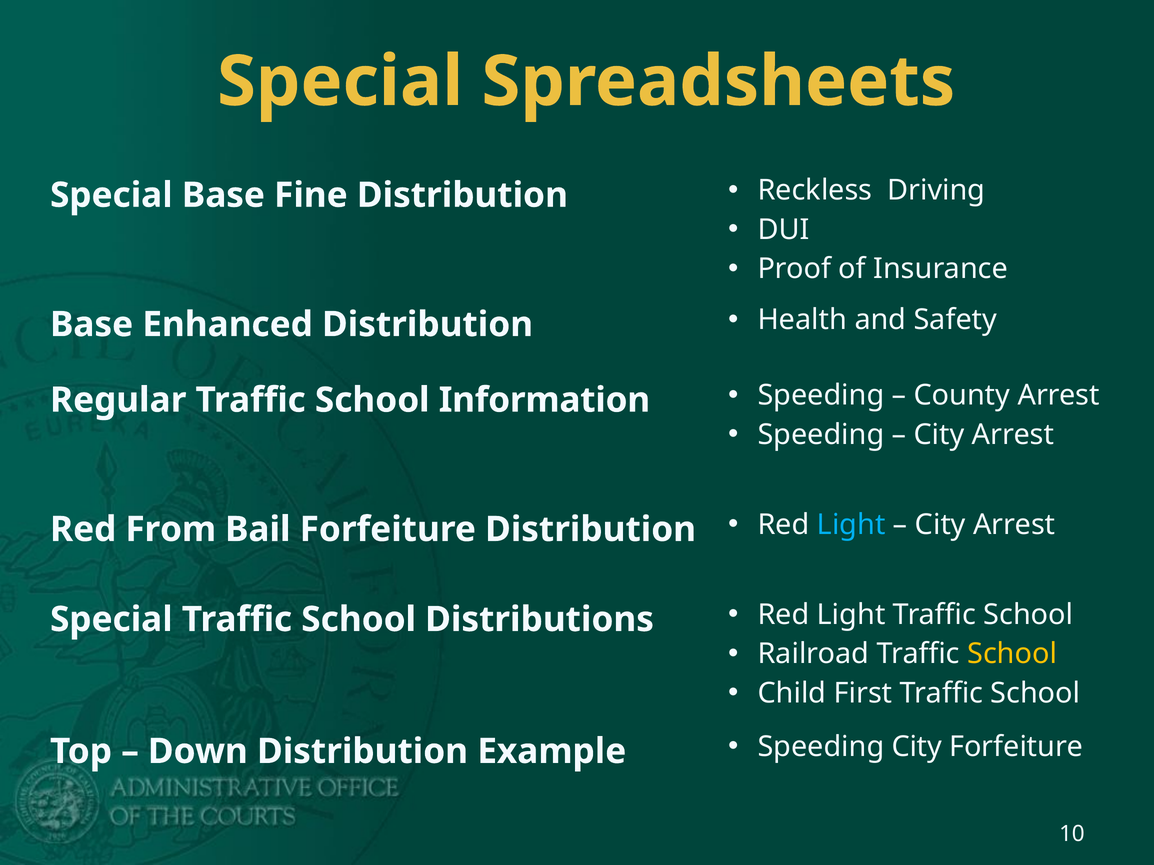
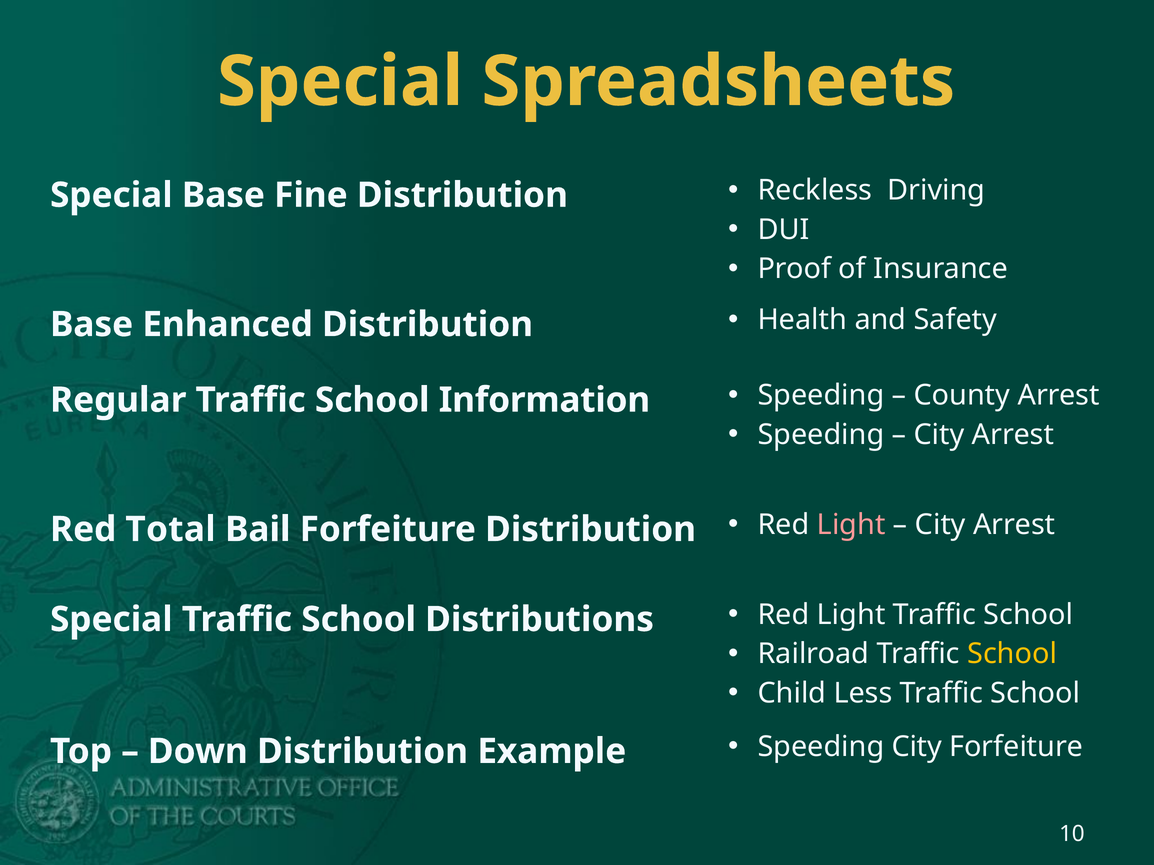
From: From -> Total (171, 530)
Light colour: light blue -> pink (851, 525)
First: First -> Less (863, 693)
